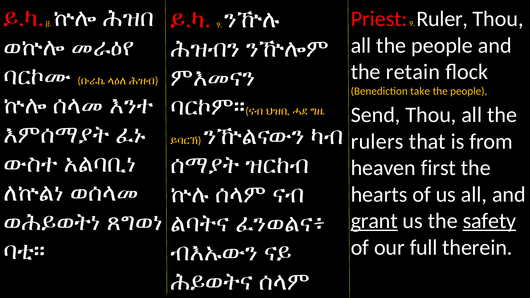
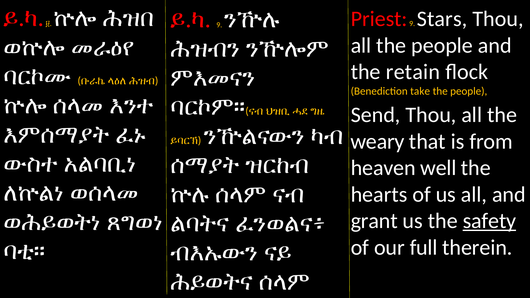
Ruler: Ruler -> Stars (442, 19)
rulers: rulers -> weary (377, 142)
first: first -> well (438, 168)
grant underline: present -> none (374, 221)
